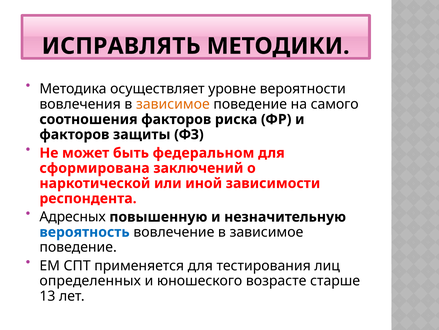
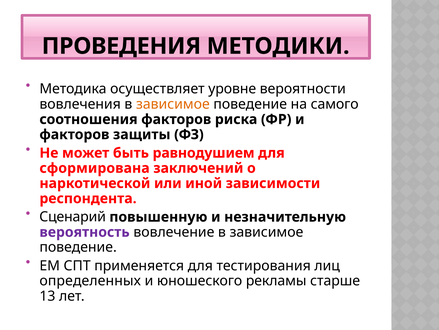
ИСПРАВЛЯТЬ: ИСПРАВЛЯТЬ -> ПРОВЕДЕНИЯ (121, 46)
федеральном: федеральном -> равнодушием (204, 153)
Адресных: Адресных -> Сценарий (73, 217)
вероятность colour: blue -> purple (85, 232)
возрасте: возрасте -> рекламы (276, 280)
